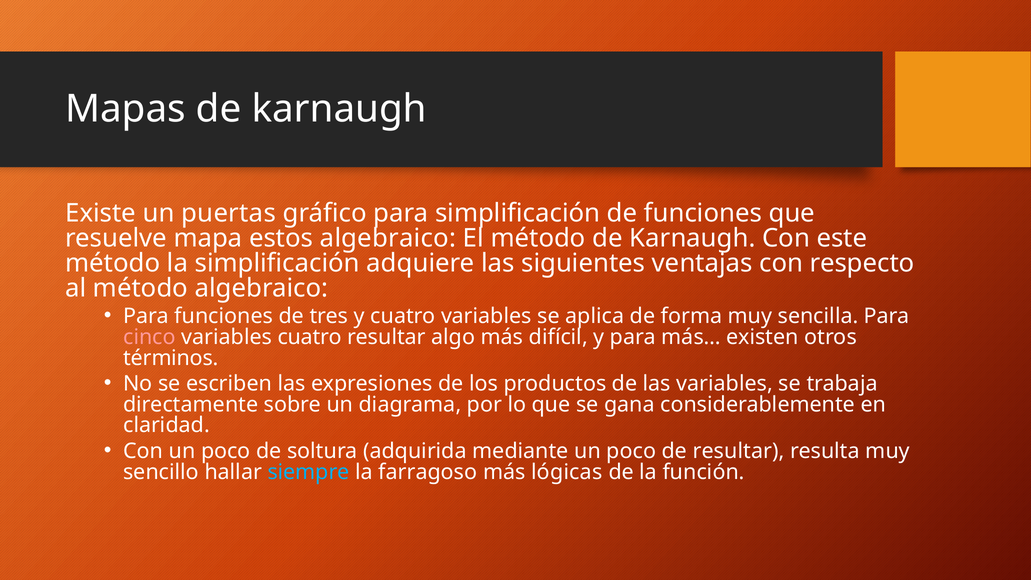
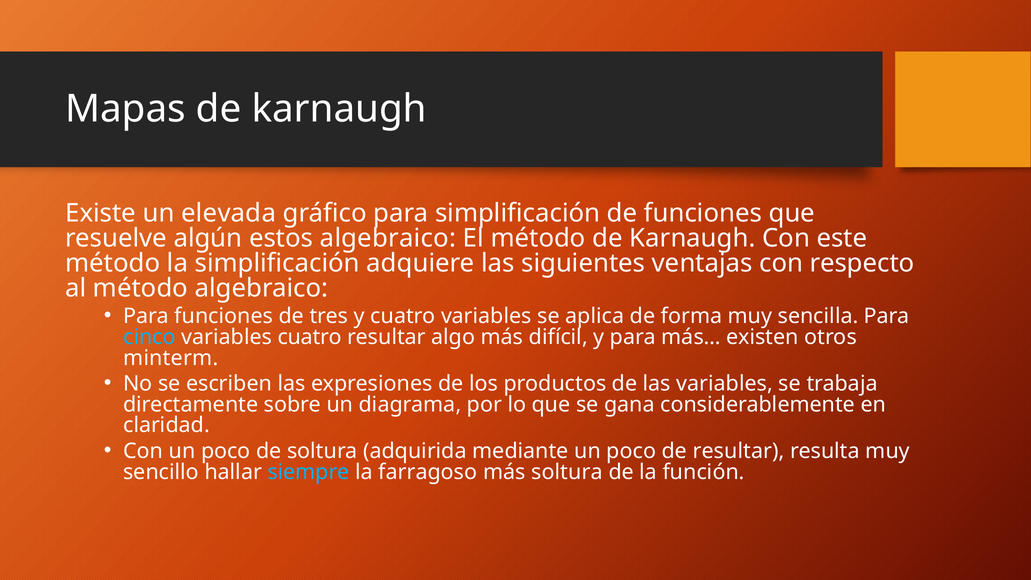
puertas: puertas -> elevada (229, 213)
mapa: mapa -> algún (208, 238)
cinco colour: pink -> light blue (149, 337)
términos: términos -> minterm (171, 358)
más lógicas: lógicas -> soltura (567, 472)
